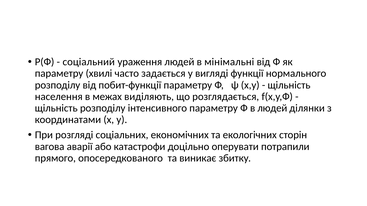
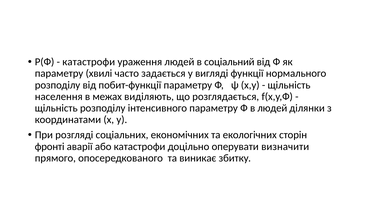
соціальний: соціальний -> катастрофи (89, 62)
мінімальні: мінімальні -> соціальний (229, 62)
вагова: вагова -> фронті (50, 147)
потрапили: потрапили -> визначити (285, 147)
